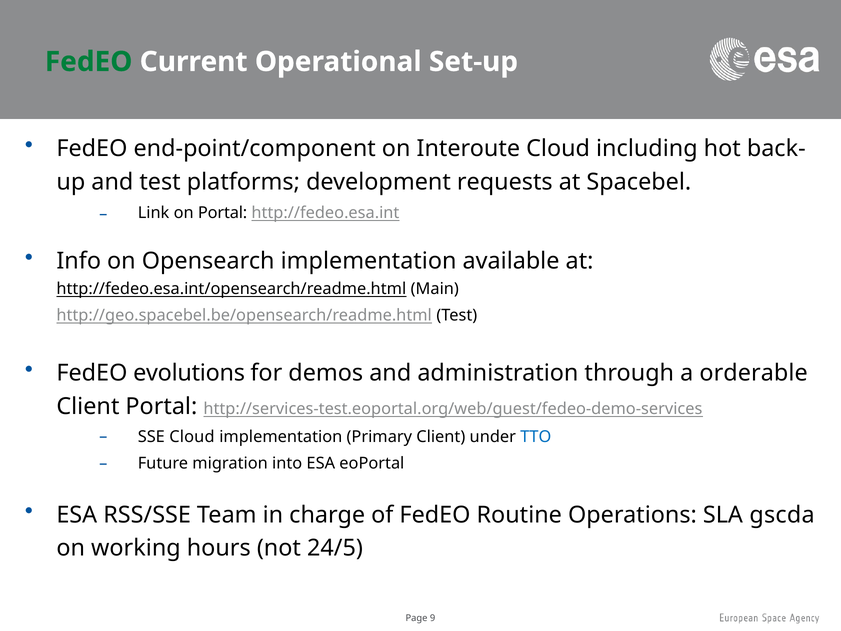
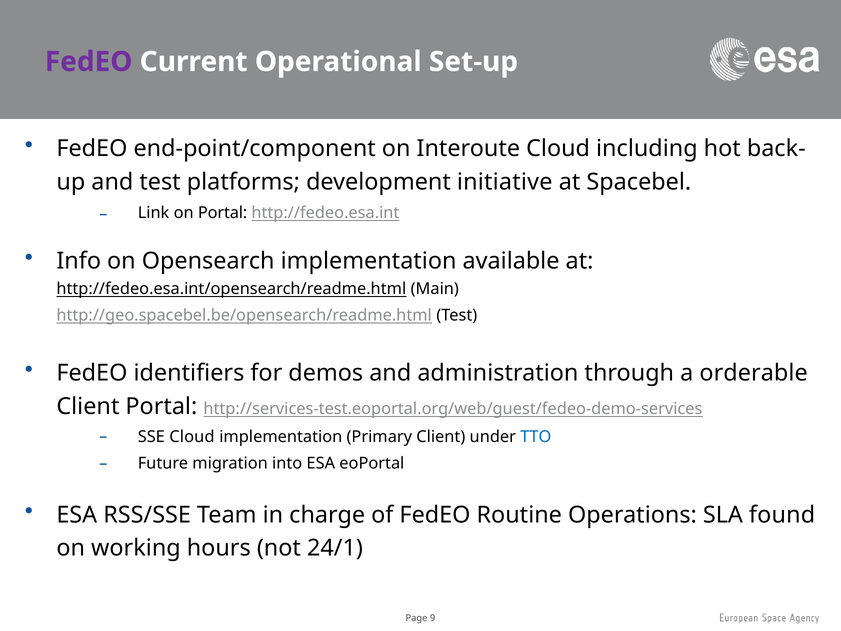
FedEO colour: green -> purple (89, 62)
requests: requests -> initiative (505, 182)
evolutions: evolutions -> identifiers (189, 373)
gscda: gscda -> found (782, 515)
24/5: 24/5 -> 24/1 (335, 548)
